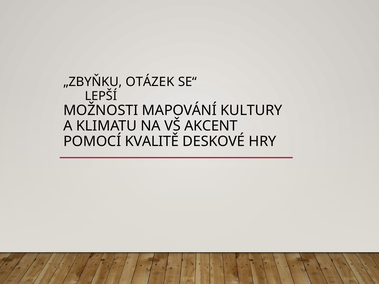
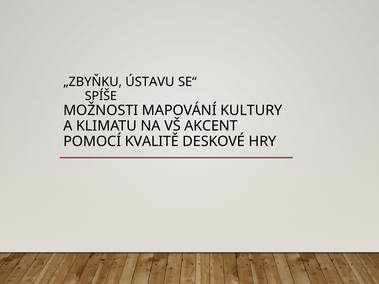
OTÁZEK: OTÁZEK -> ÚSTAVU (150, 82)
LEPŠÍ: LEPŠÍ -> SPÍŠE (101, 96)
